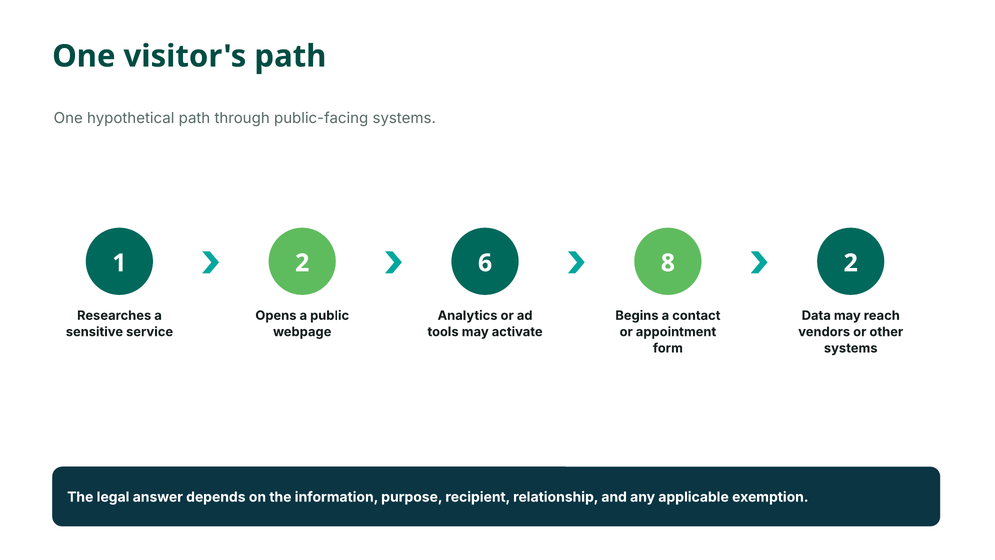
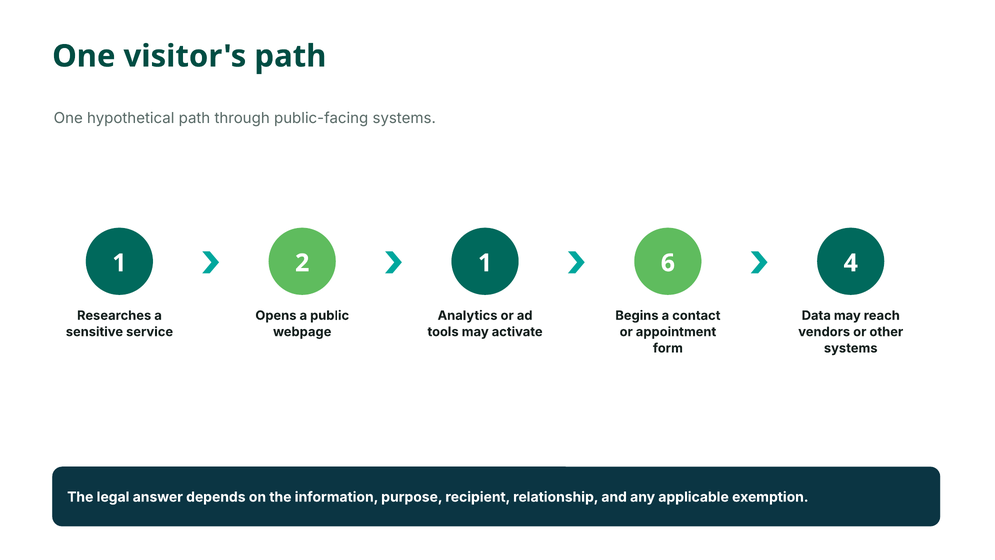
6: 6 -> 1 (485, 263)
8: 8 -> 6 (668, 263)
2: 2 -> 4 (851, 263)
